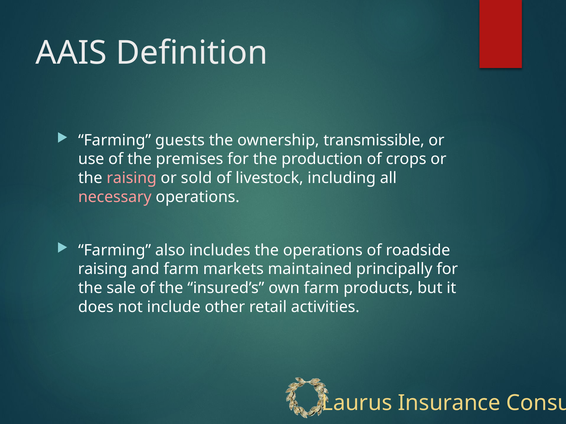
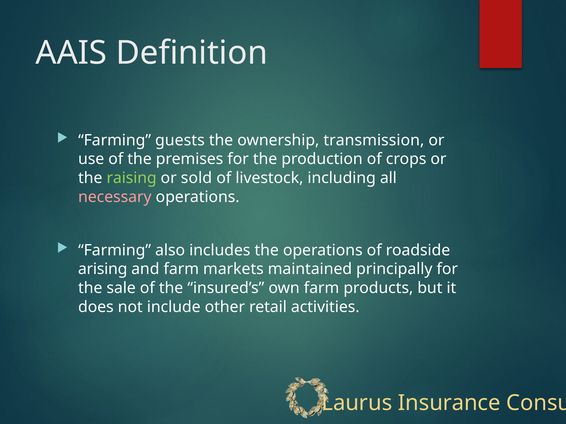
transmissible: transmissible -> transmission (374, 140)
raising colour: pink -> light green (132, 178)
raising: raising -> arising (103, 269)
